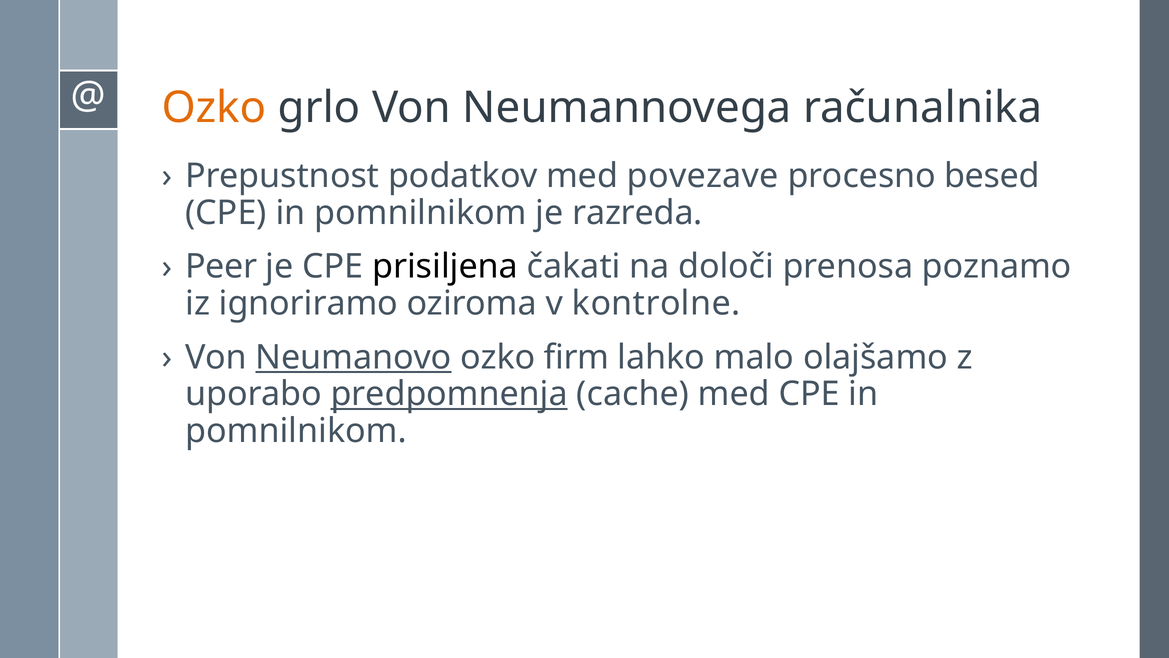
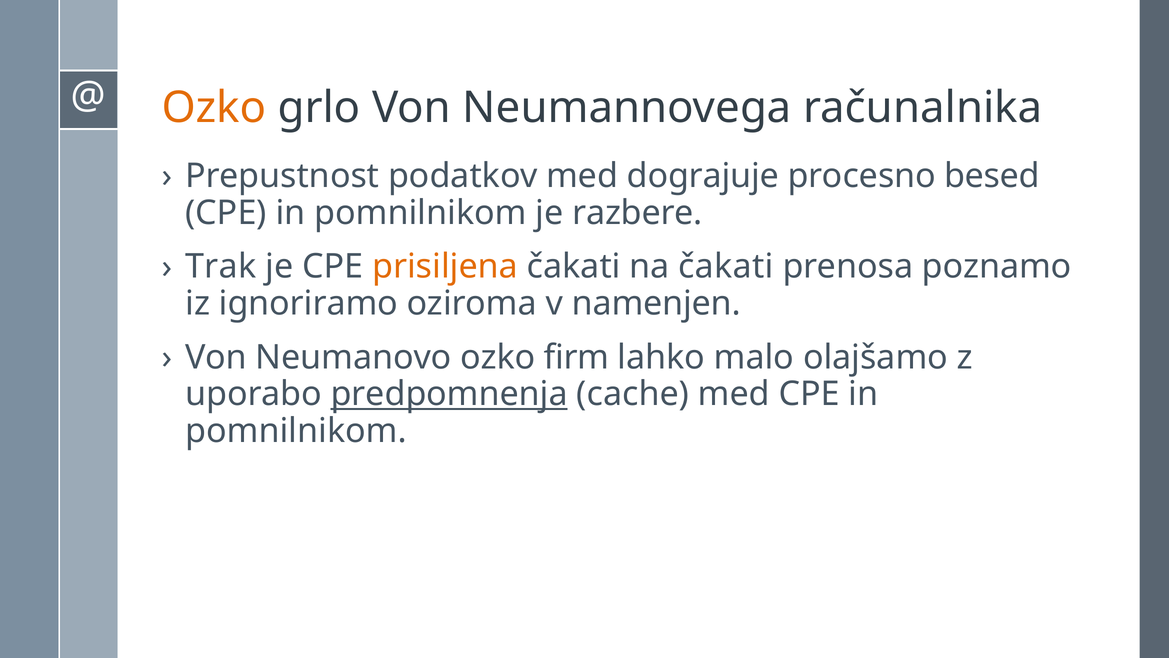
povezave: povezave -> dograjuje (703, 176)
razreda: razreda -> razbere (637, 213)
Peer: Peer -> Trak (221, 267)
prisiljena colour: black -> orange (445, 267)
na določi: določi -> čakati (726, 267)
kontrolne: kontrolne -> namenjen (656, 303)
Neumanovo underline: present -> none (354, 357)
